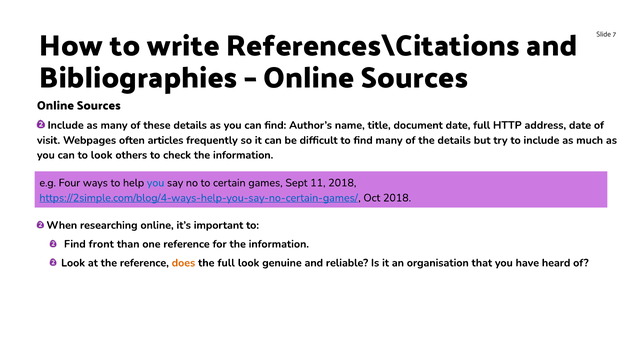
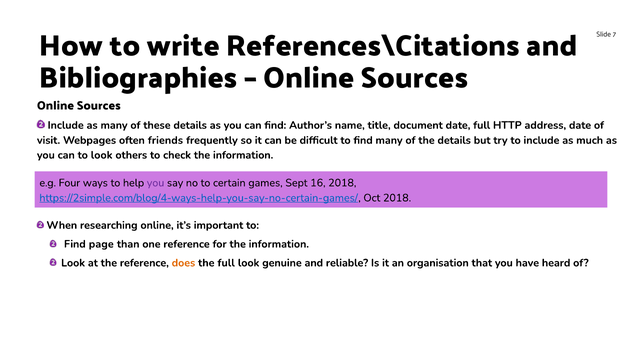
articles: articles -> friends (165, 140)
you colour: blue -> purple (156, 183)
11: 11 -> 16 (318, 183)
front: front -> page (101, 244)
